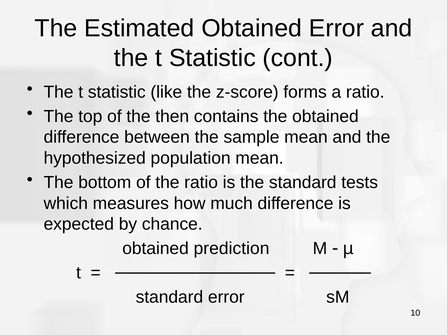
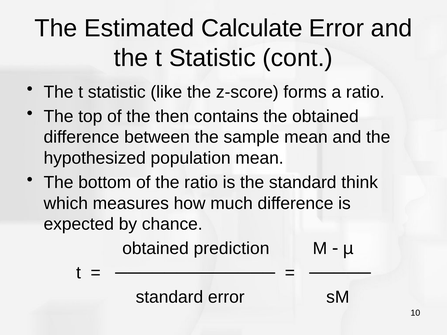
Estimated Obtained: Obtained -> Calculate (252, 28)
tests: tests -> think (360, 183)
